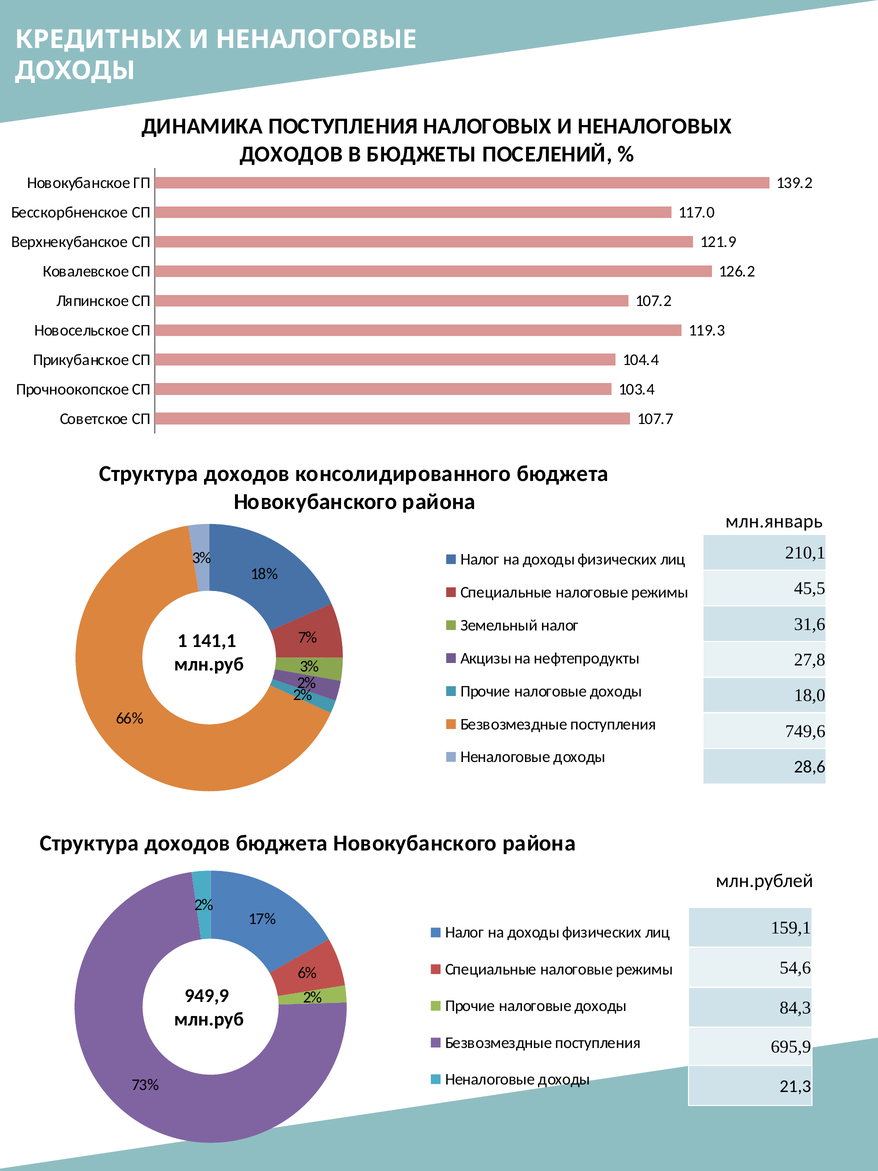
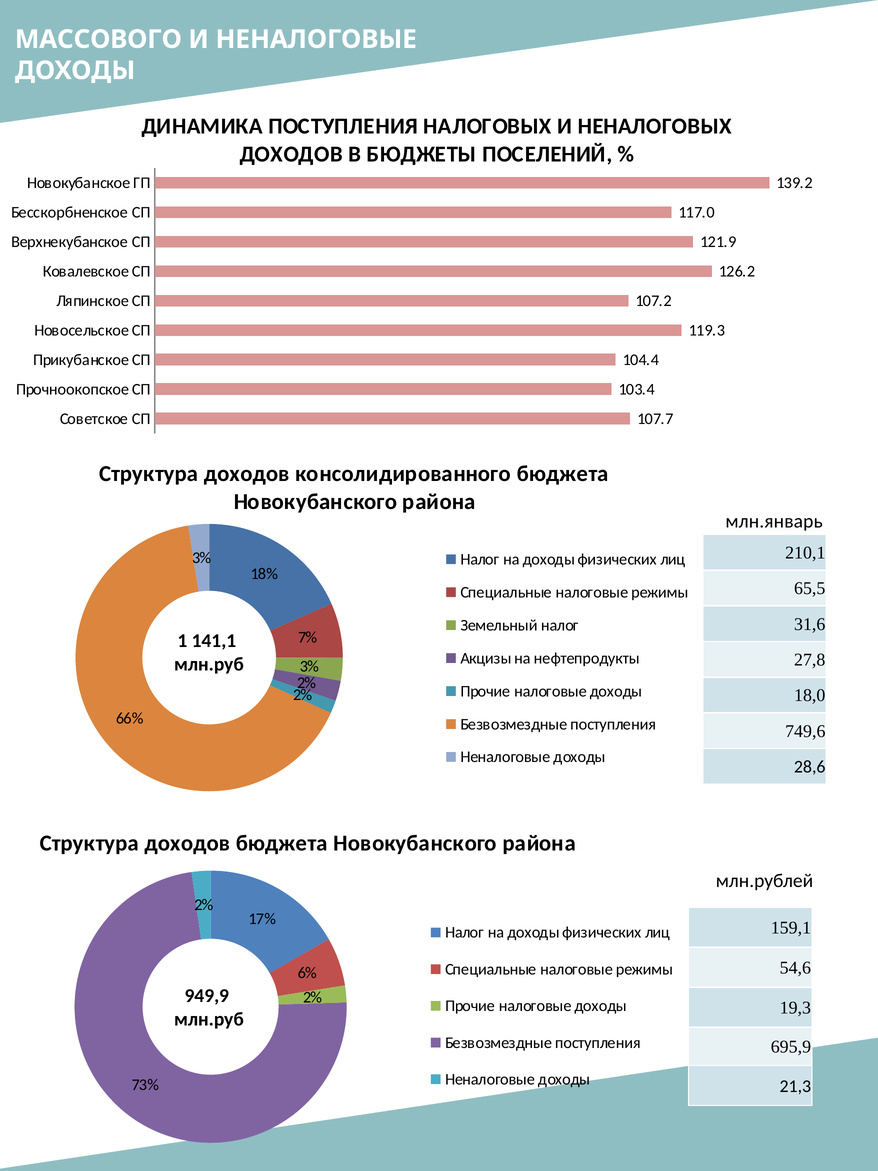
КРЕДИТНЫХ: КРЕДИТНЫХ -> МАССОВОГО (98, 39)
45,5: 45,5 -> 65,5 (810, 588)
84,3: 84,3 -> 19,3 (795, 1008)
